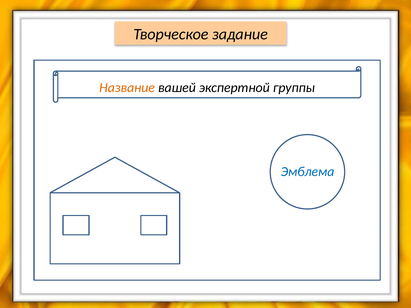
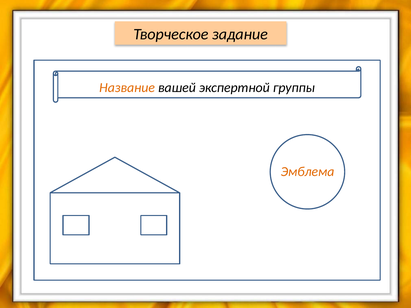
Эмблема colour: blue -> orange (307, 172)
